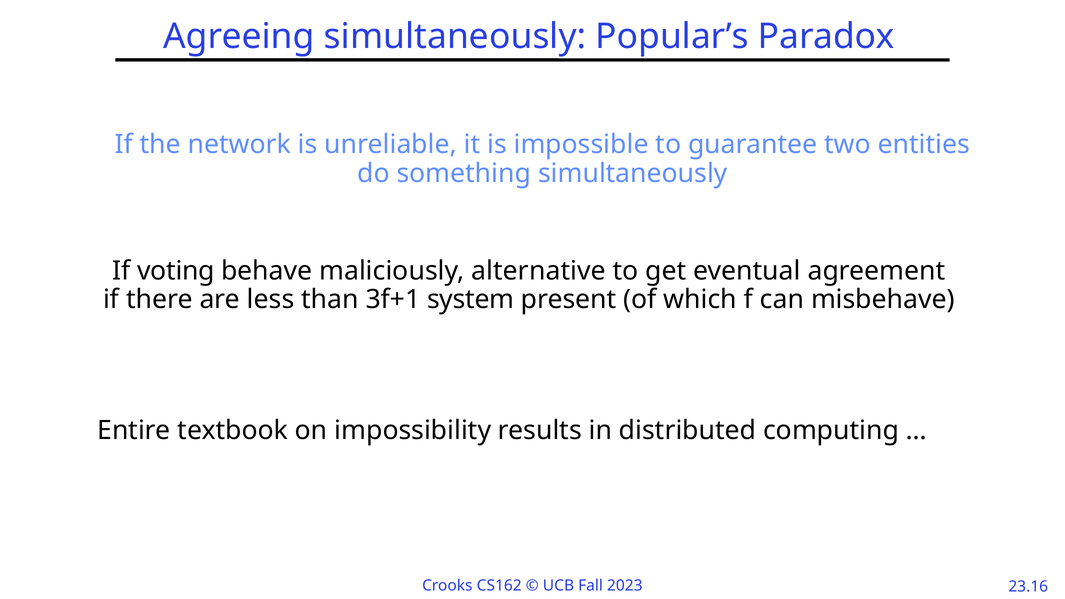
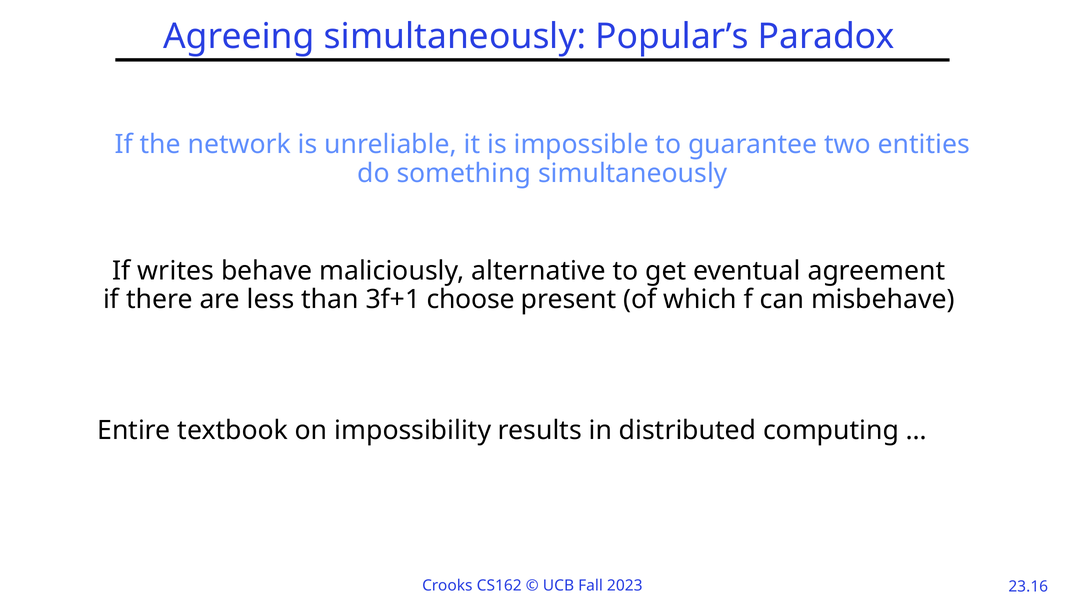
voting: voting -> writes (176, 271)
system: system -> choose (471, 300)
